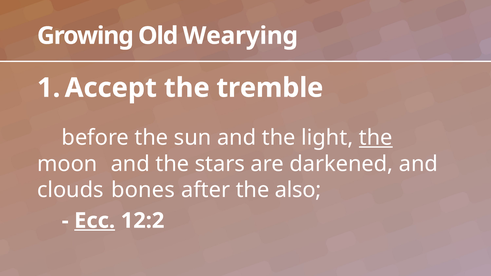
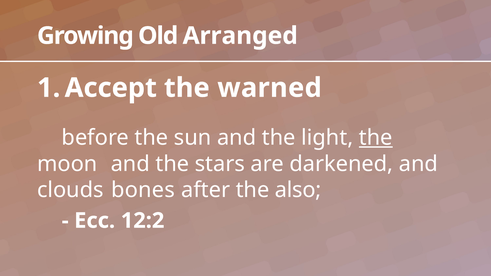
Wearying: Wearying -> Arranged (240, 36)
tremble: tremble -> warned (270, 88)
Ecc underline: present -> none (95, 221)
